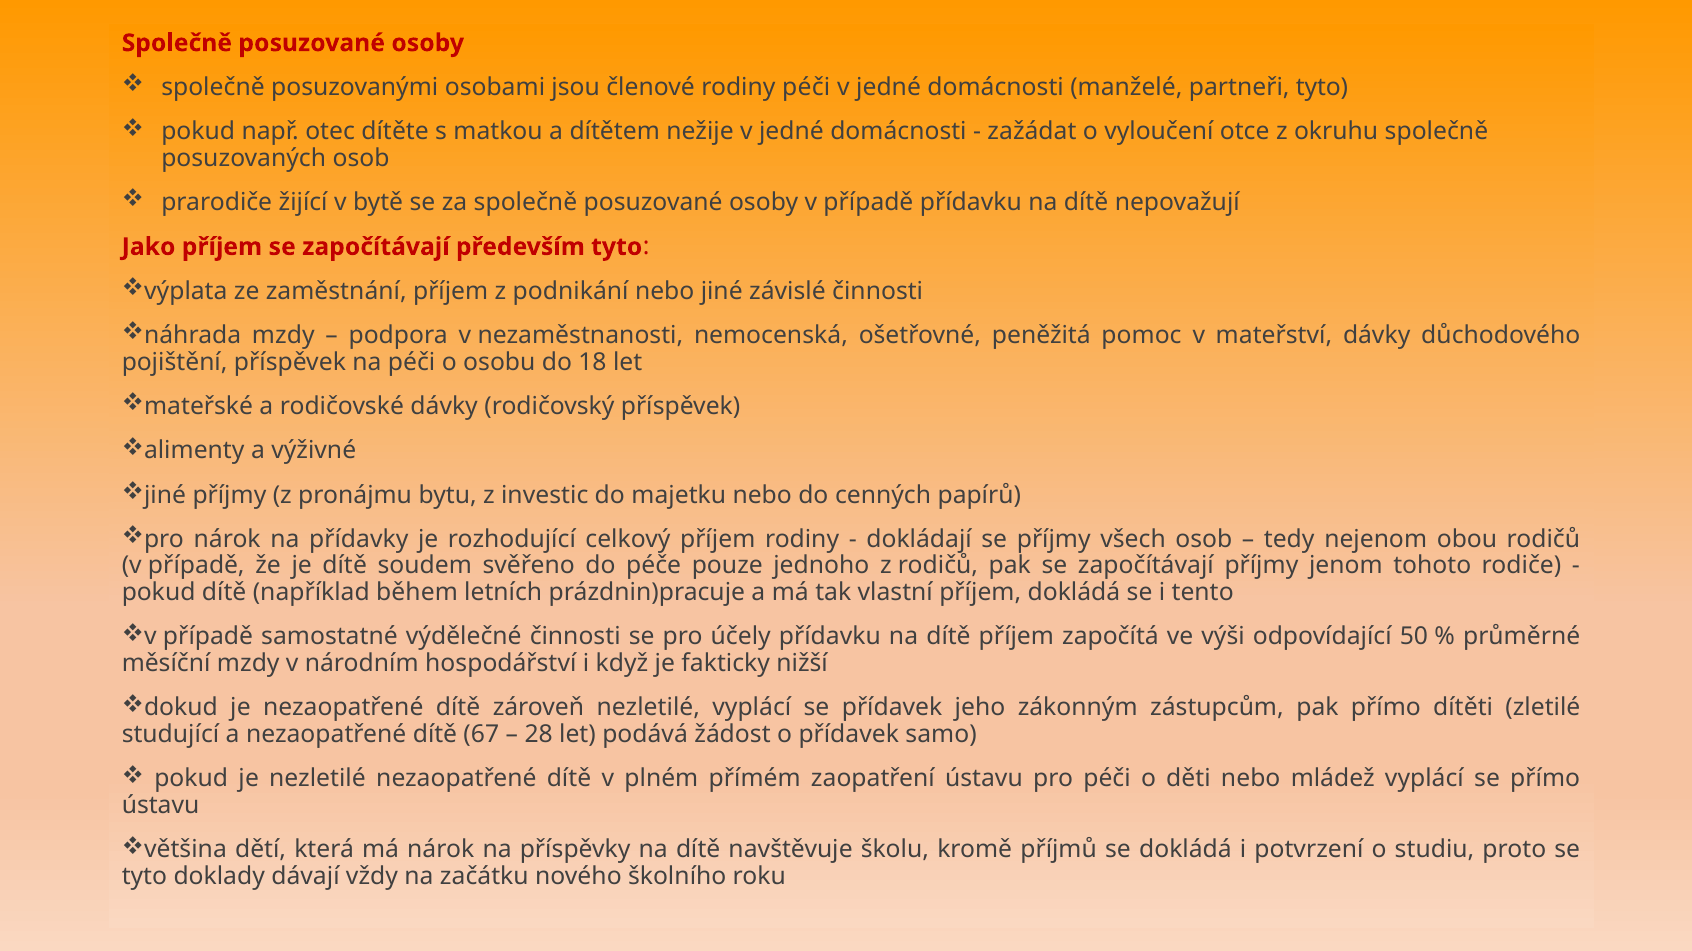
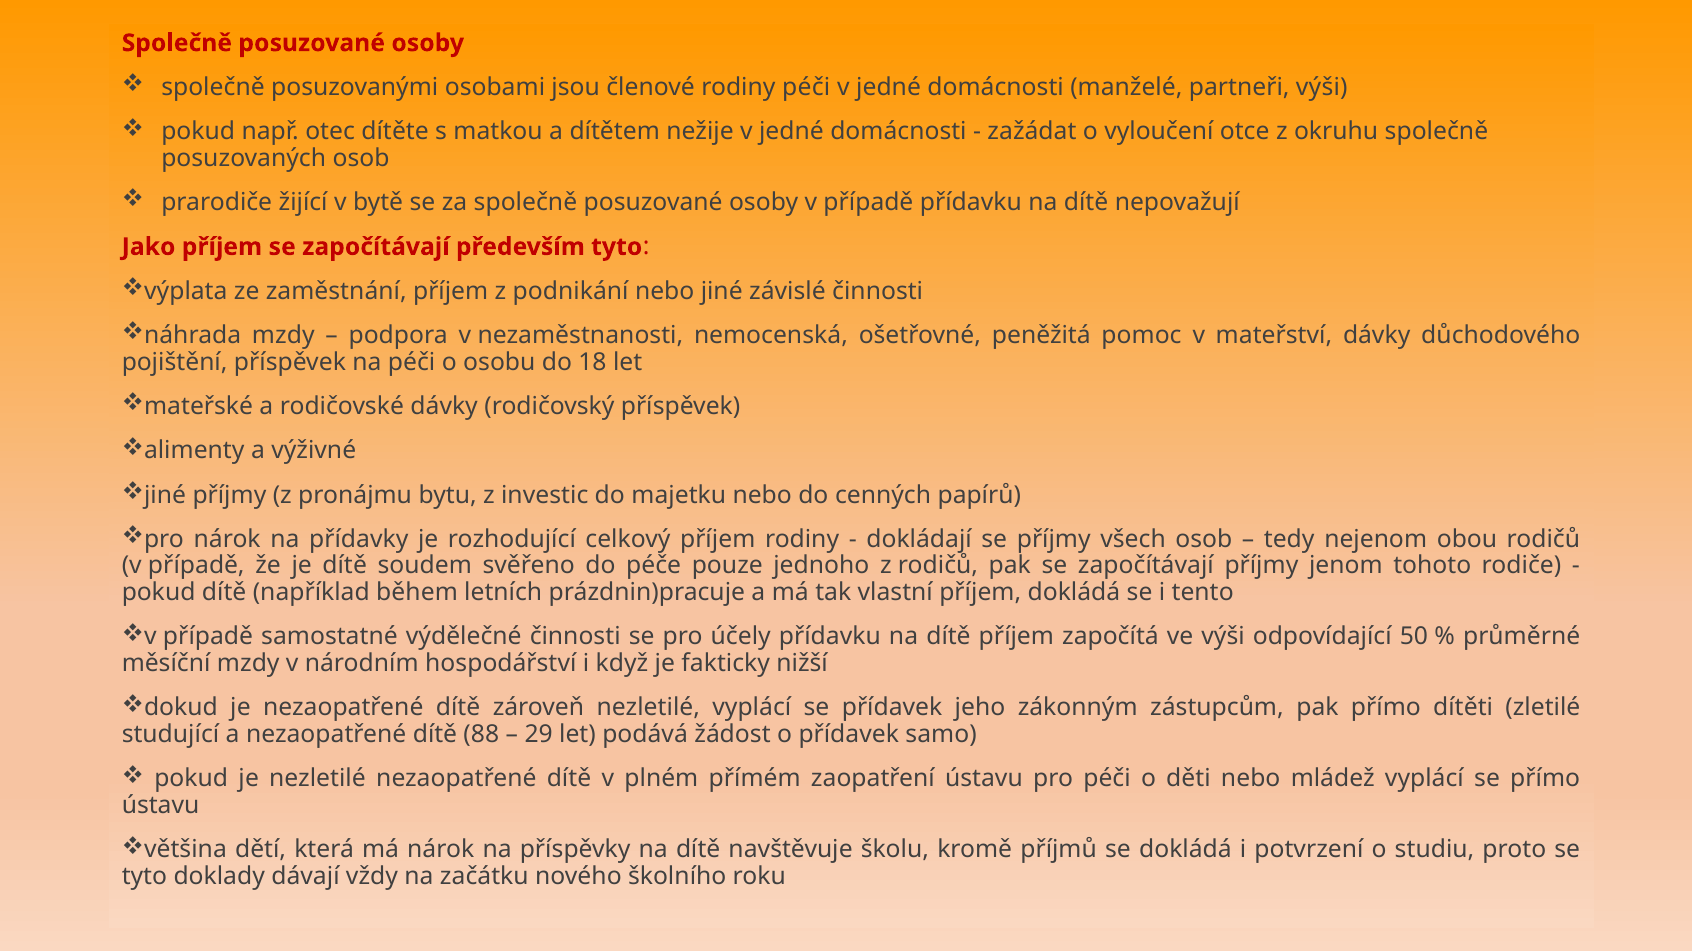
partneři tyto: tyto -> výši (1322, 87)
67: 67 -> 88 (481, 735)
28: 28 -> 29 (539, 735)
